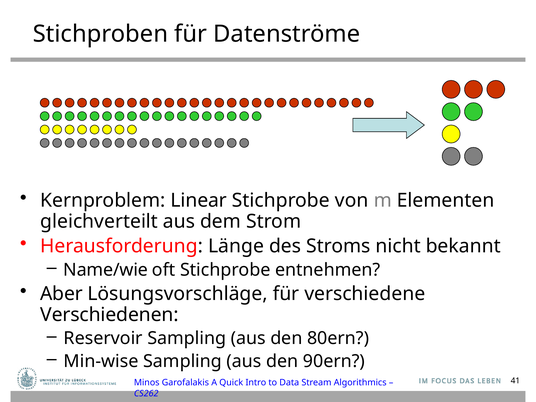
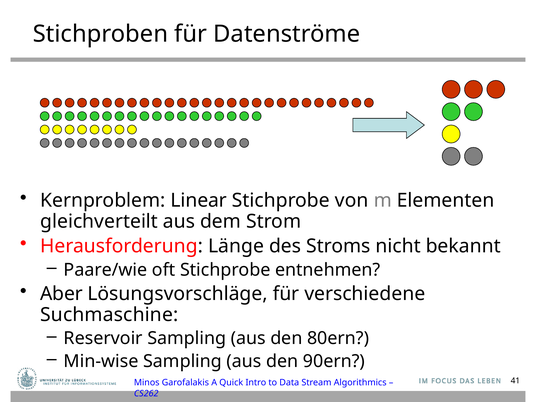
Name/wie: Name/wie -> Paare/wie (106, 270)
Verschiedenen: Verschiedenen -> Suchmaschine (109, 315)
